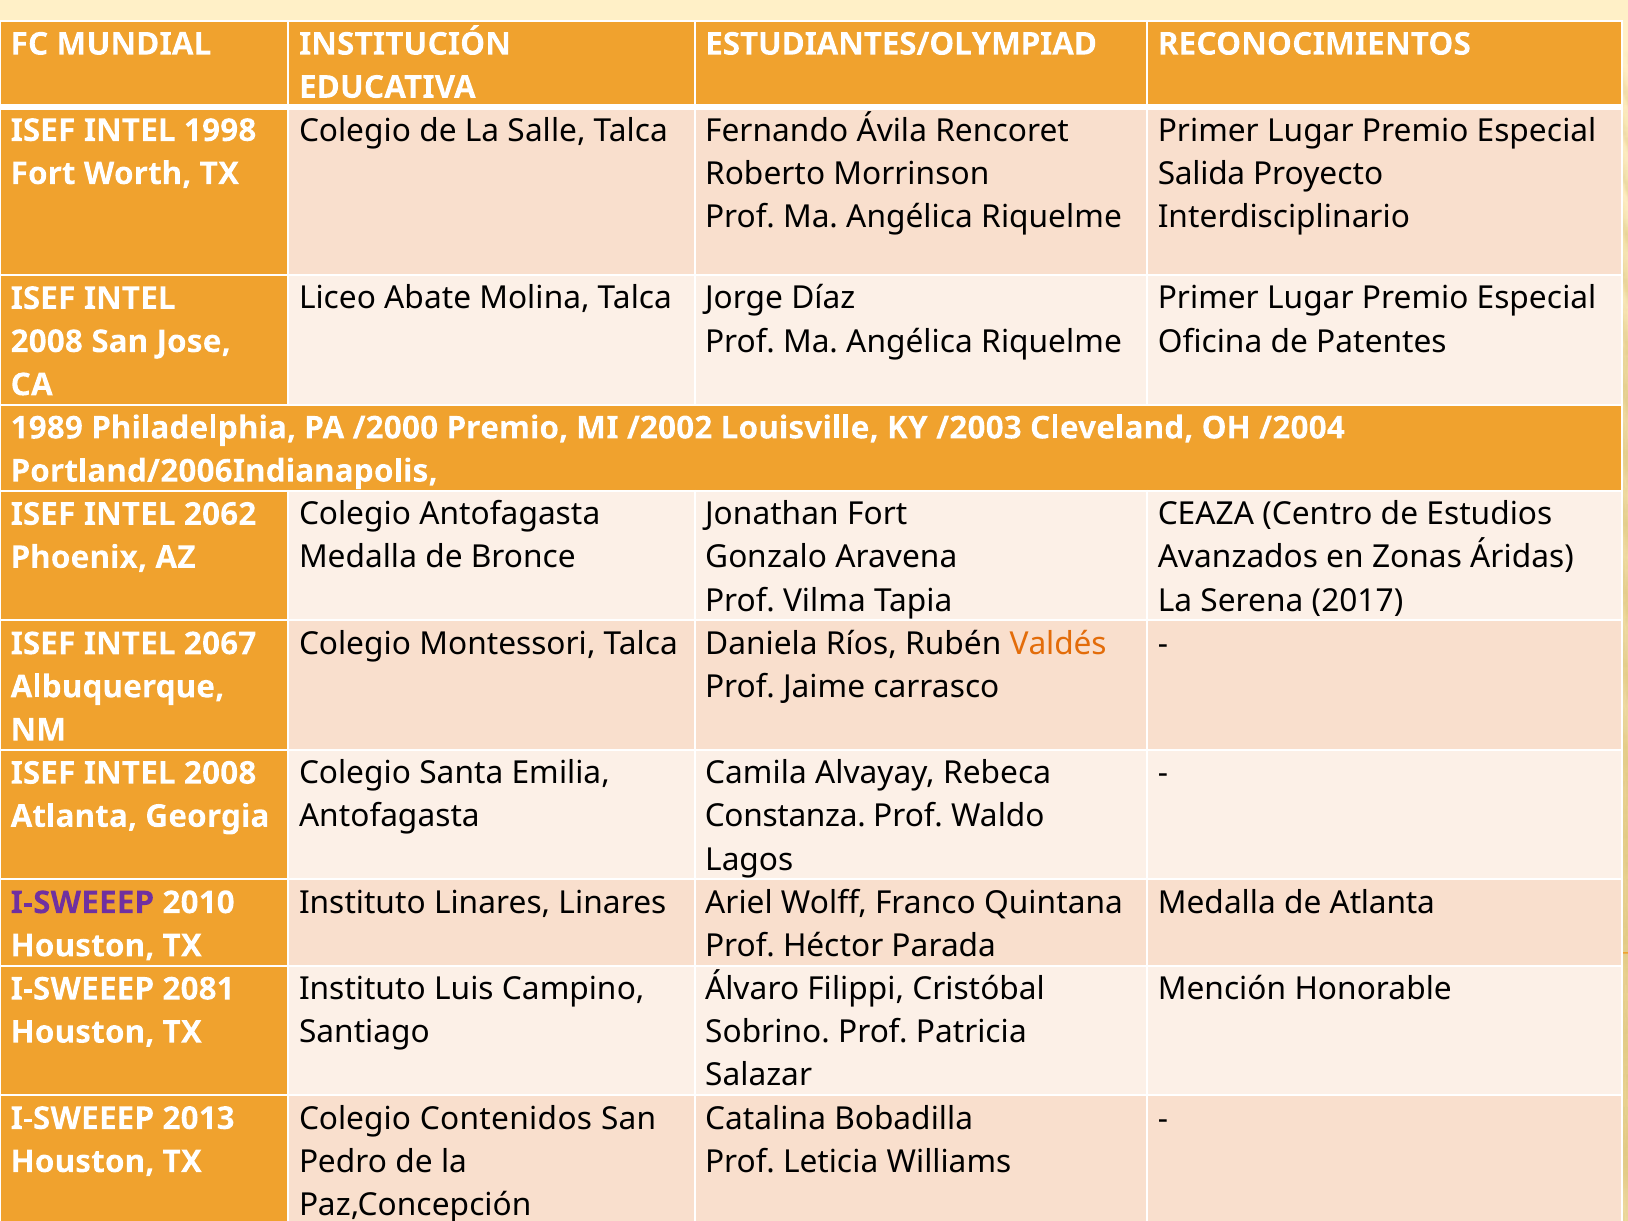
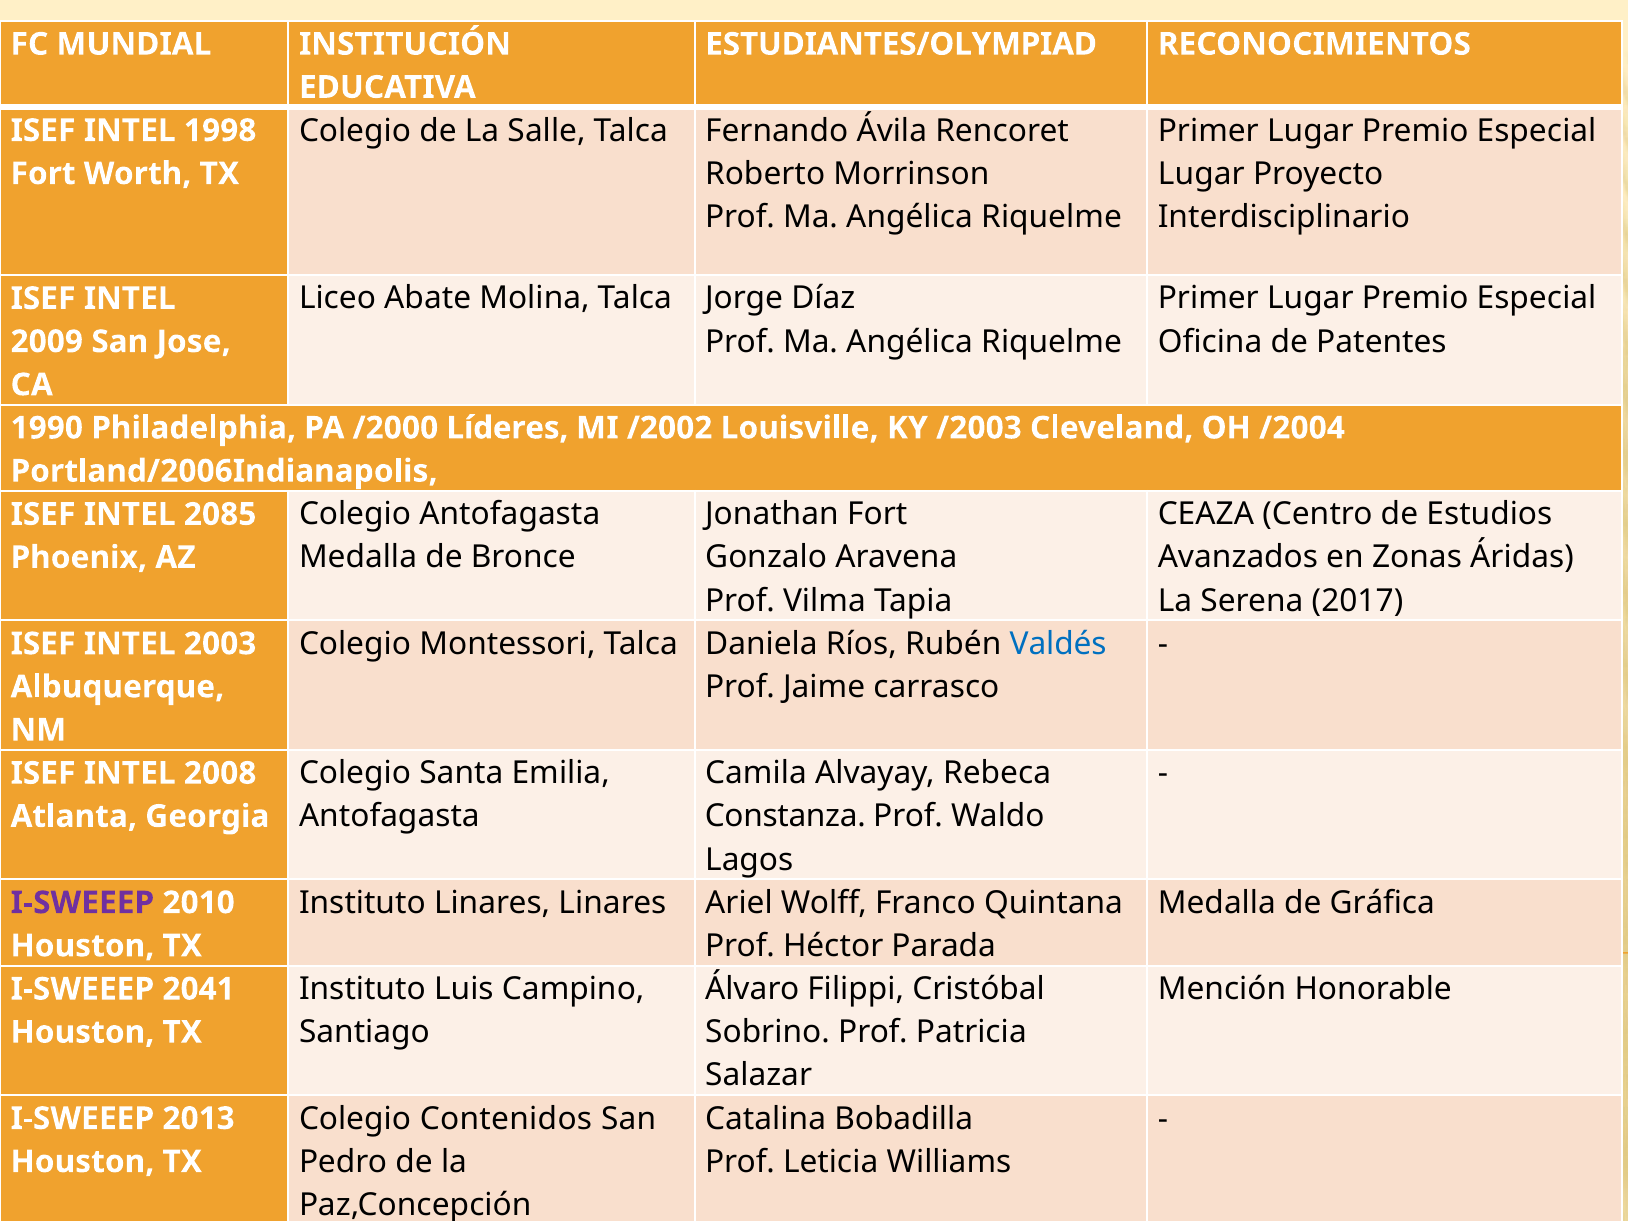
Salida: Salida -> Lugar (1201, 174)
2008: 2008 -> 2009 (47, 342)
1989: 1989 -> 1990 (47, 428)
/2000 Premio: Premio -> Líderes (507, 428)
2062: 2062 -> 2085 (220, 514)
Valdés colour: orange -> blue (1058, 644)
2067: 2067 -> 2003 (220, 644)
de Atlanta: Atlanta -> Gráfica (1382, 903)
2081: 2081 -> 2041 (199, 989)
